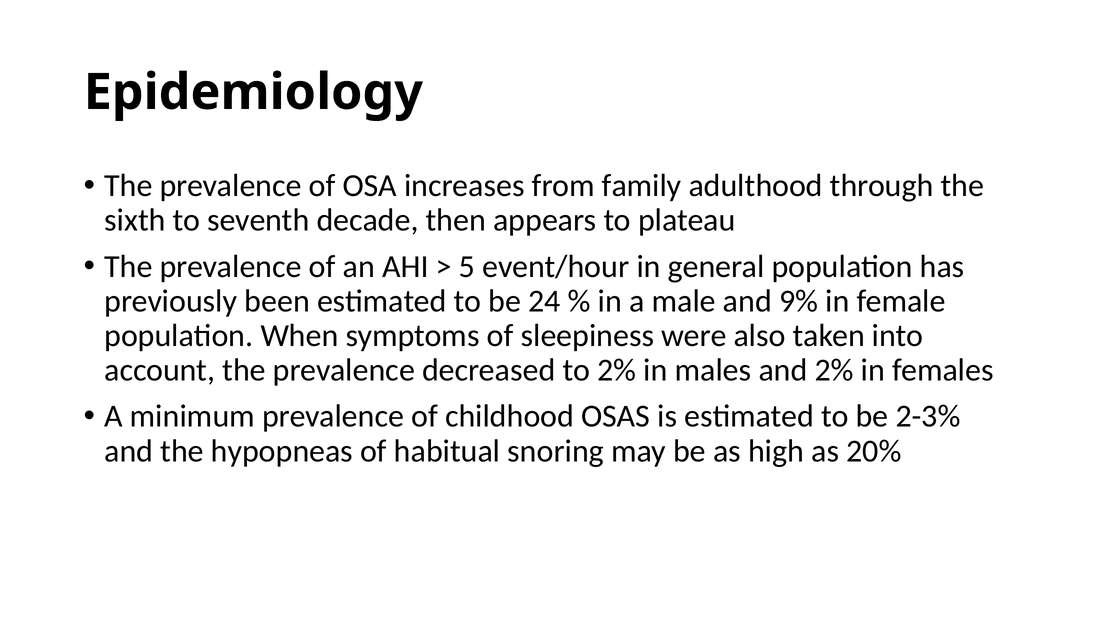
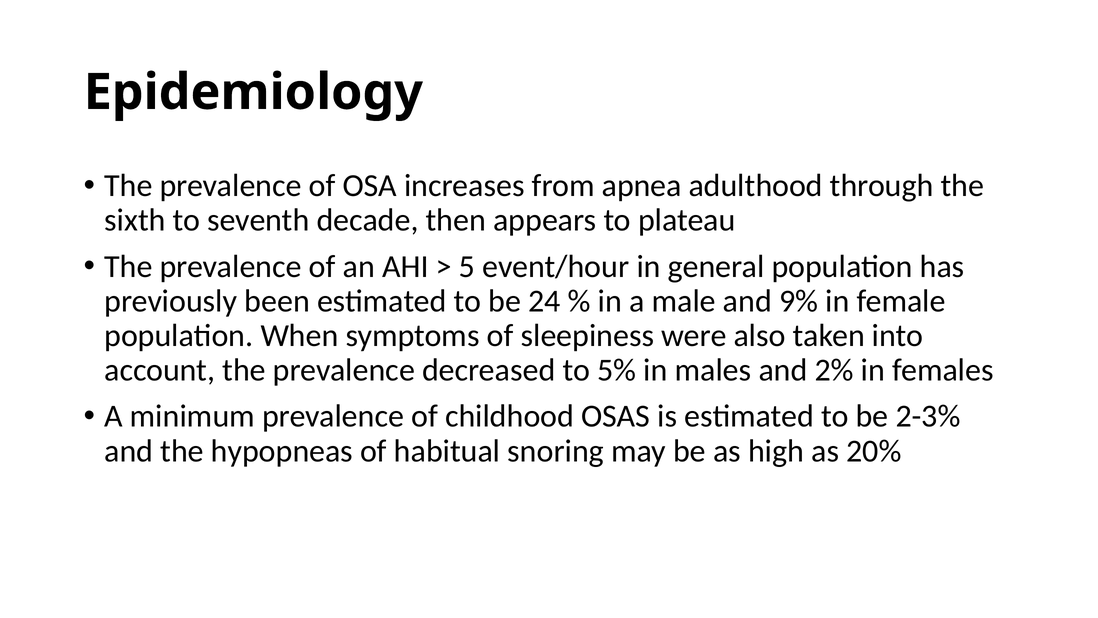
family: family -> apnea (642, 186)
to 2%: 2% -> 5% (617, 370)
